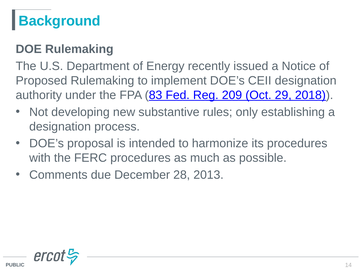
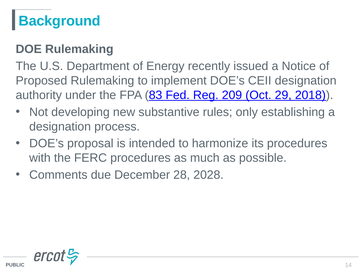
2013: 2013 -> 2028 (209, 175)
